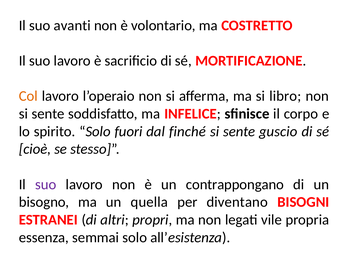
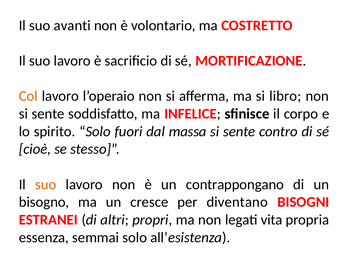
finché: finché -> massa (188, 131)
guscio: guscio -> contro (278, 131)
suo colour: purple -> orange (46, 184)
quella: quella -> cresce (149, 202)
vile: vile -> vita (272, 220)
